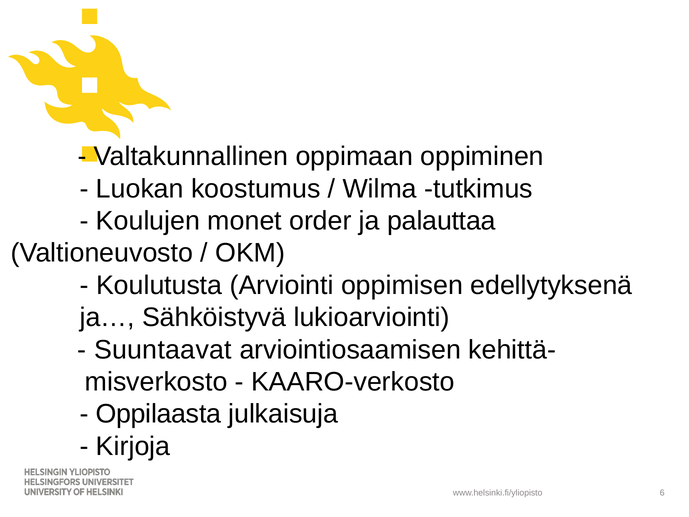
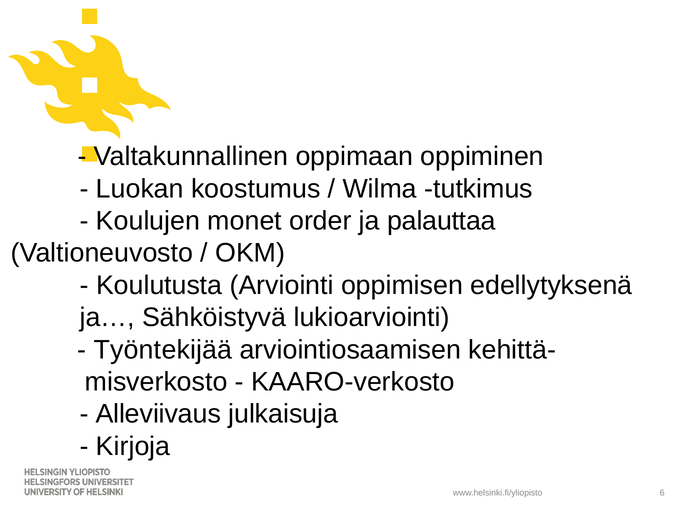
Suuntaavat: Suuntaavat -> Työntekijää (163, 349)
Oppilaasta: Oppilaasta -> Alleviivaus (158, 414)
